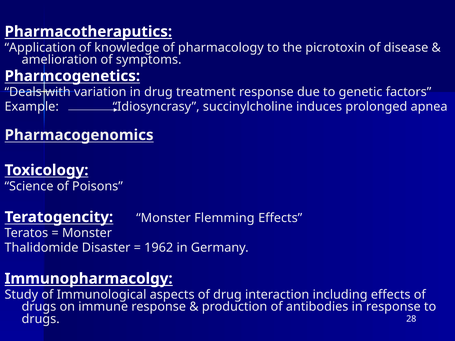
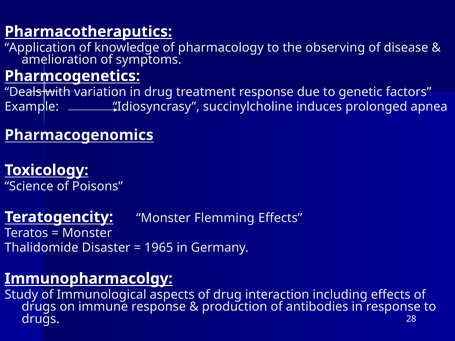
picrotoxin: picrotoxin -> observing (335, 48)
1962: 1962 -> 1965 (159, 248)
